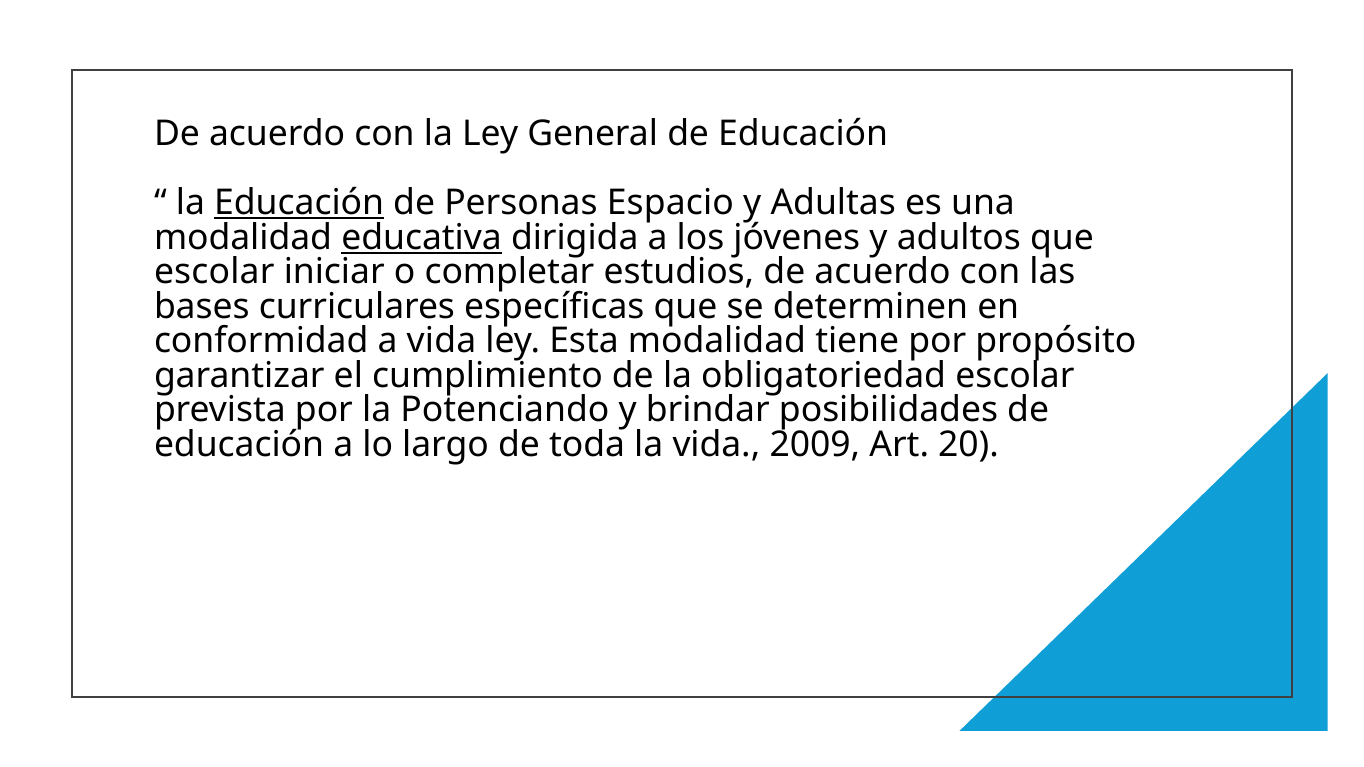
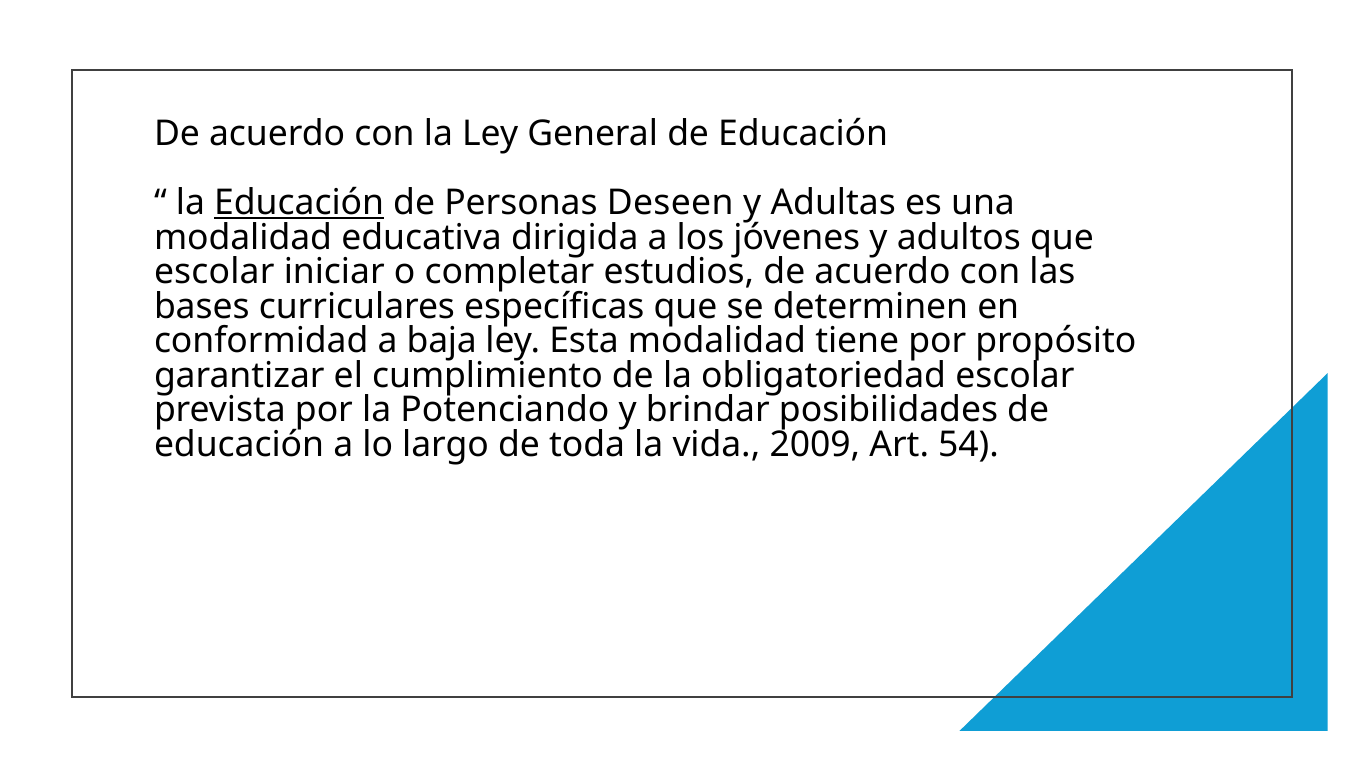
Espacio: Espacio -> Deseen (670, 203)
educativa underline: present -> none (422, 237)
a vida: vida -> baja (442, 341)
20: 20 -> 54 (968, 445)
